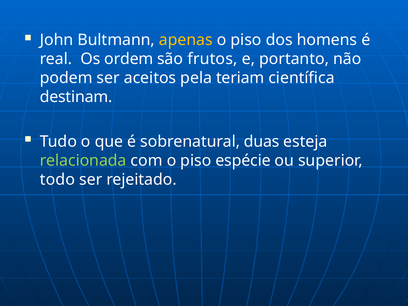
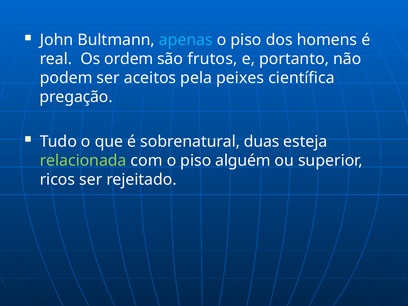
apenas colour: yellow -> light blue (186, 40)
teriam: teriam -> peixes (240, 78)
destinam: destinam -> pregação (76, 97)
espécie: espécie -> alguém (243, 161)
todo: todo -> ricos (57, 180)
